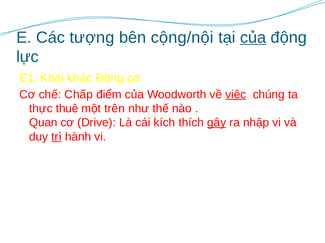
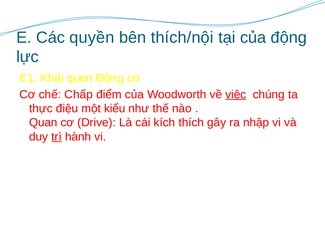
tượng: tượng -> quyền (92, 38)
cộng/nội: cộng/nội -> thích/nội (182, 38)
của underline: present -> none (253, 38)
khác: khác -> quen (80, 78)
thuê: thuê -> điệu (67, 109)
trên: trên -> kiểu (115, 109)
gây underline: present -> none (217, 123)
